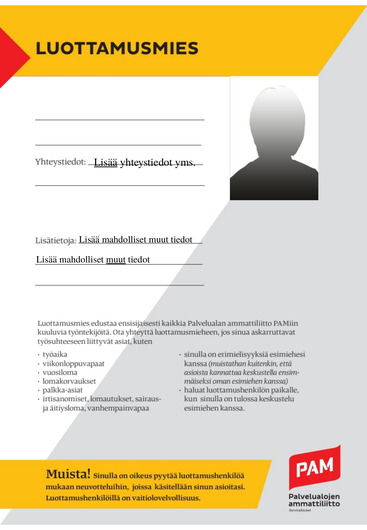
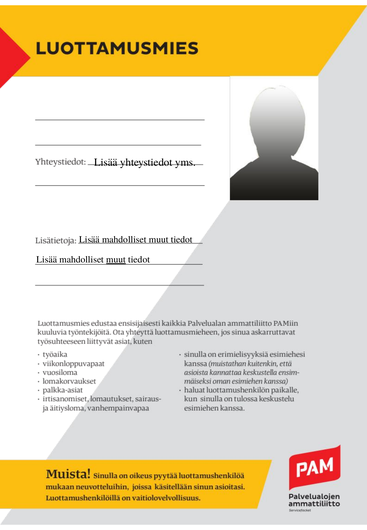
Lisää underline: present -> none (106, 162)
